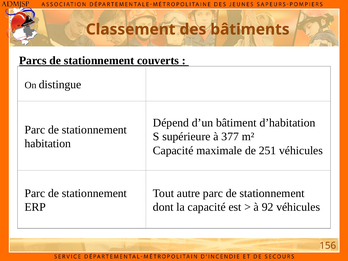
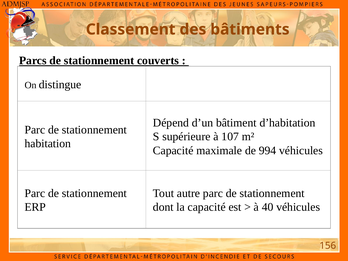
377: 377 -> 107 (230, 137)
251: 251 -> 994 (268, 151)
92: 92 -> 40 (268, 207)
